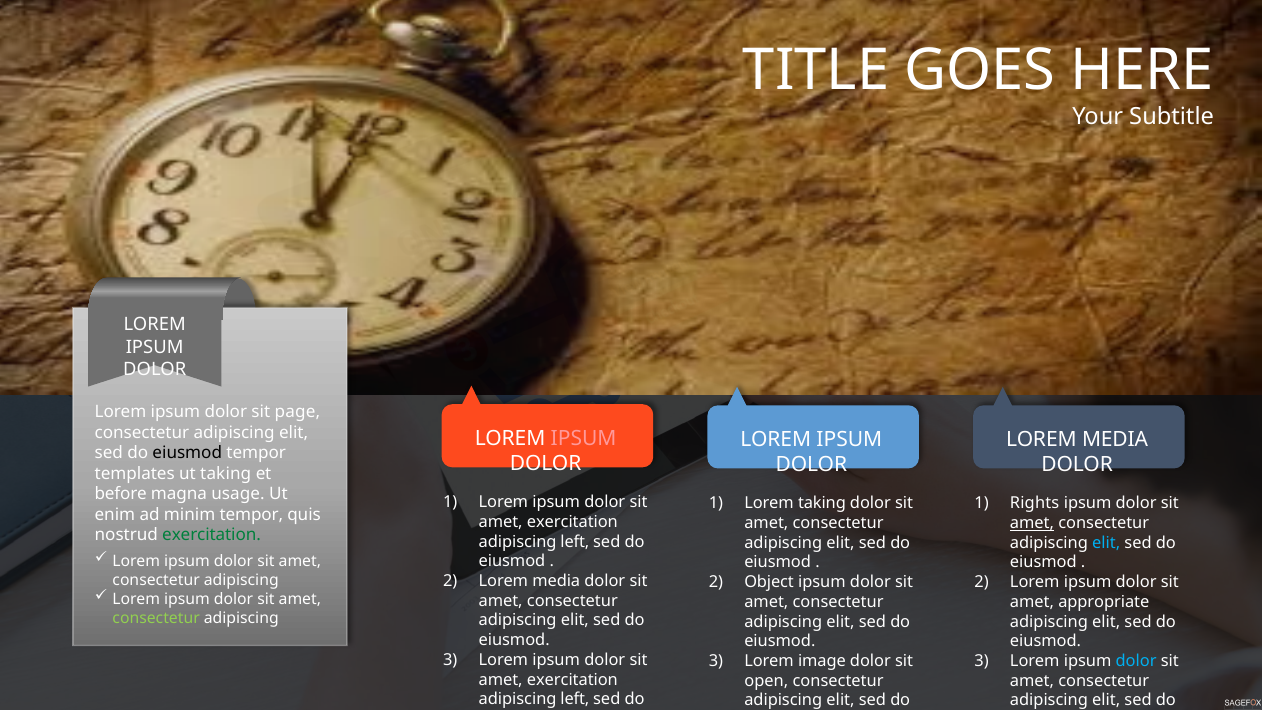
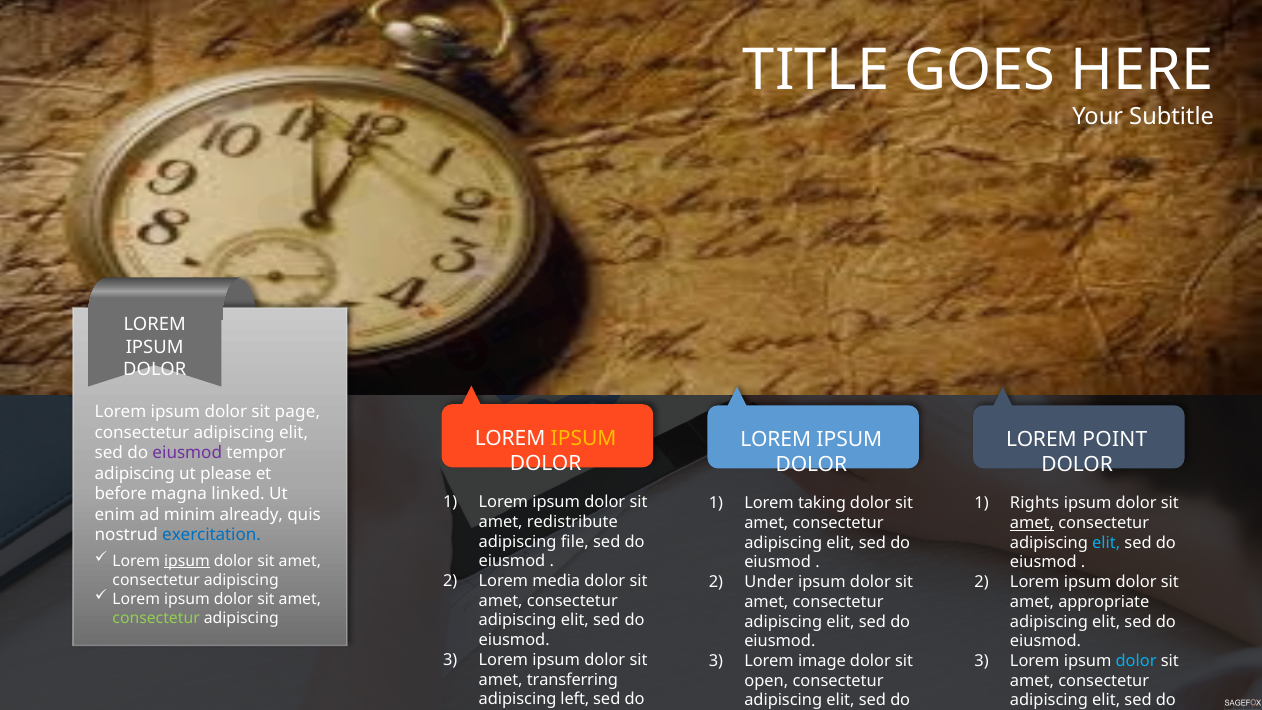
IPSUM colour: pink -> yellow (584, 438)
MEDIA: MEDIA -> POINT (1115, 440)
eiusmod colour: black -> purple (187, 453)
templates: templates -> adipiscing (135, 473)
ut taking: taking -> please (226, 473)
usage: usage -> linked (238, 494)
minim tempor: tempor -> already (251, 514)
exercitation: exercitation -> redistribute (572, 522)
exercitation colour: green -> blue (212, 535)
left: left -> file (575, 542)
ipsum underline: none -> present (187, 561)
Object: Object -> Under (769, 582)
exercitation: exercitation -> transferring (572, 680)
